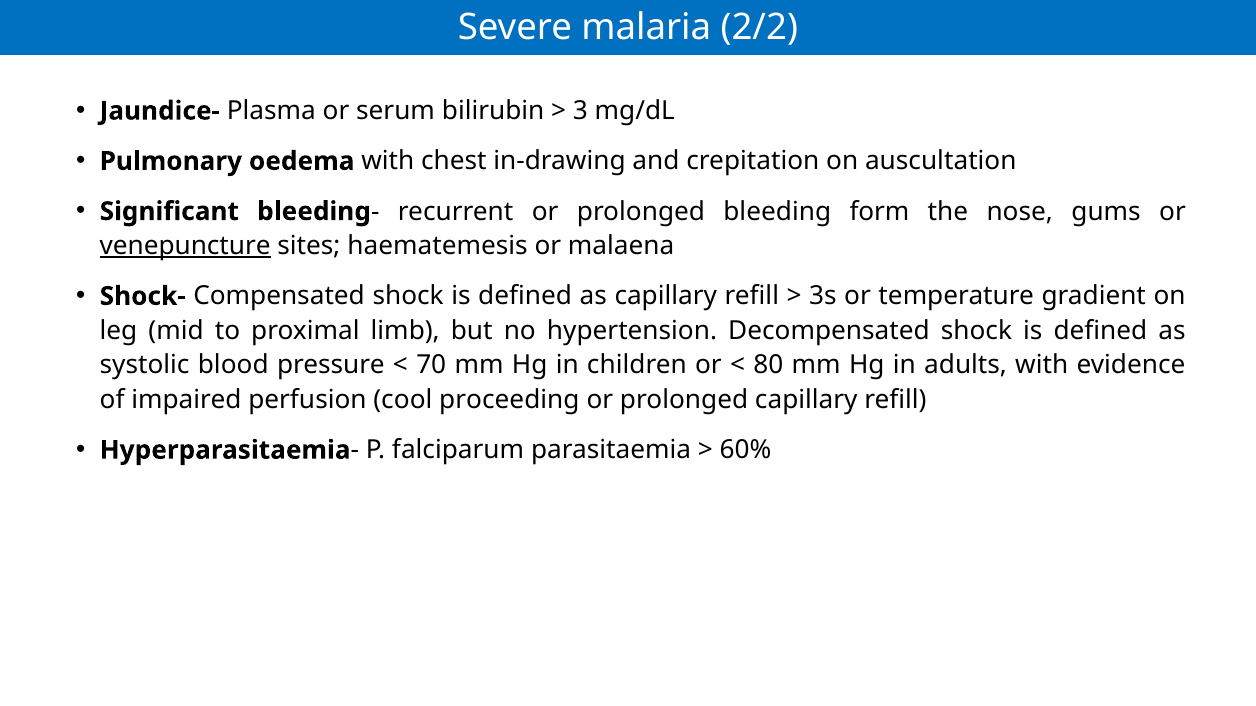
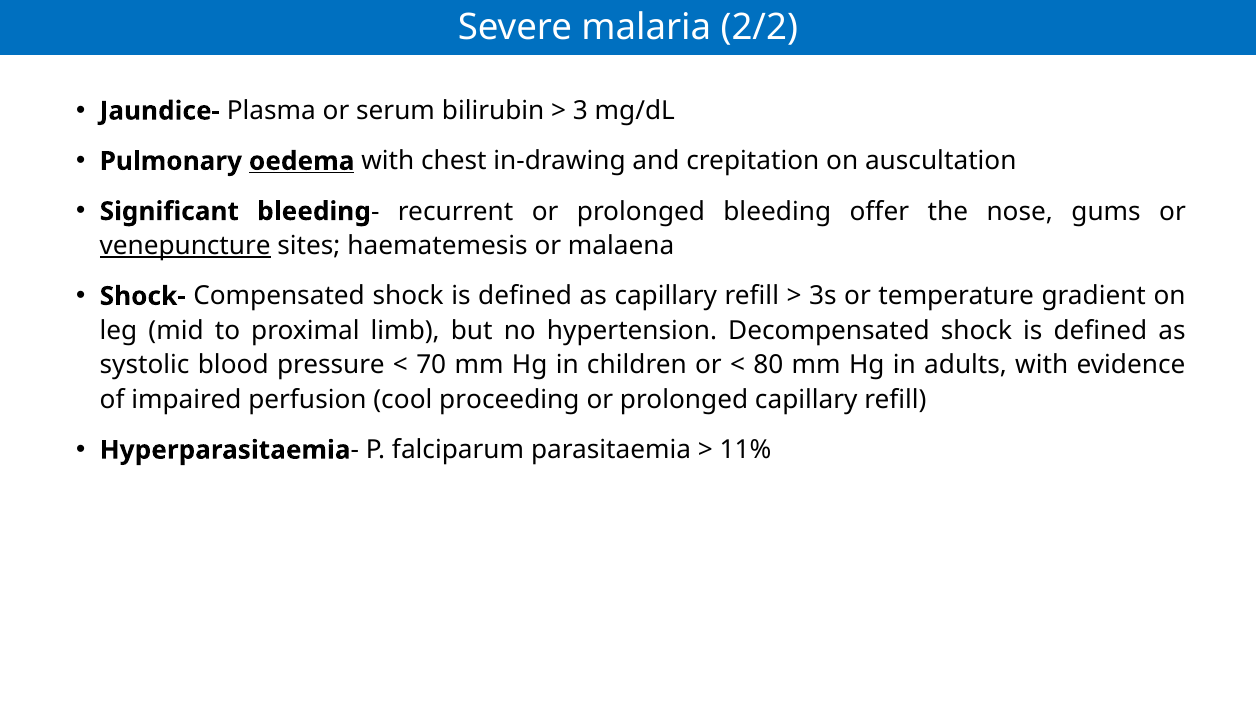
oedema underline: none -> present (302, 161)
form: form -> offer (879, 212)
60%: 60% -> 11% (746, 450)
